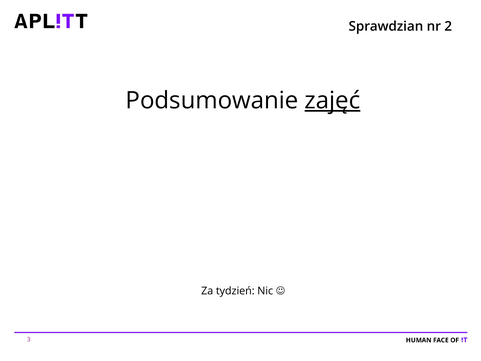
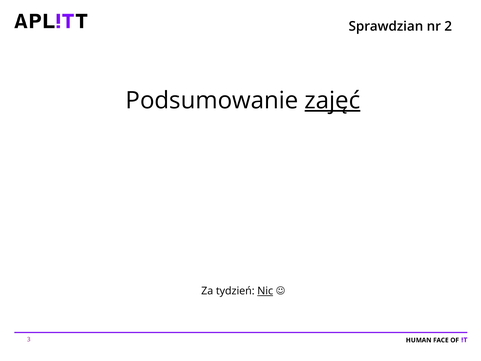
Nic underline: none -> present (265, 291)
